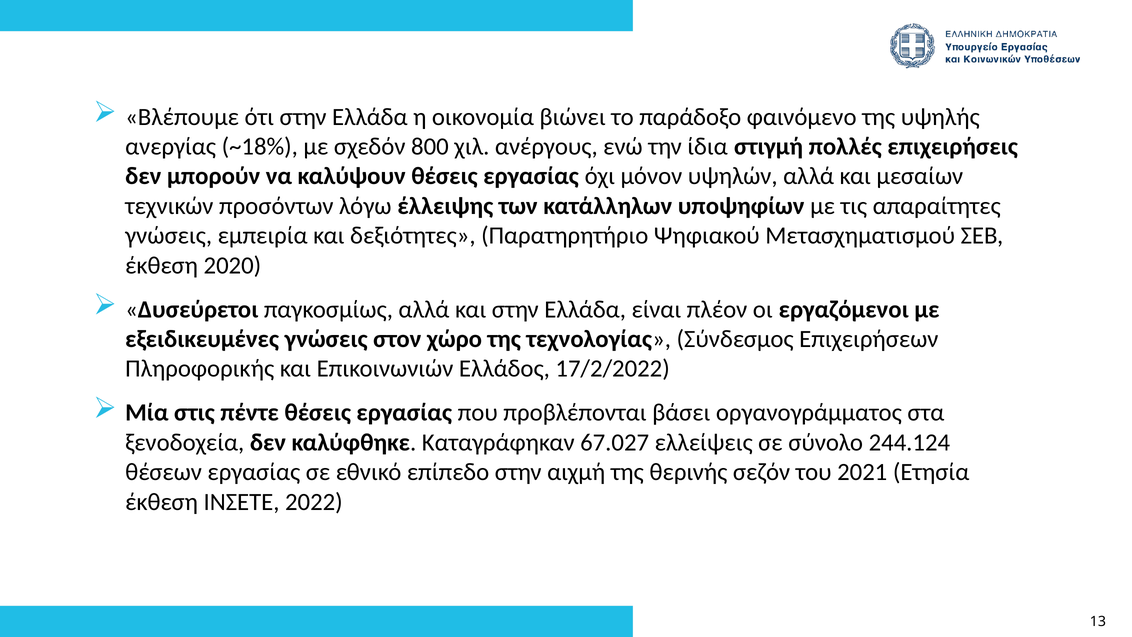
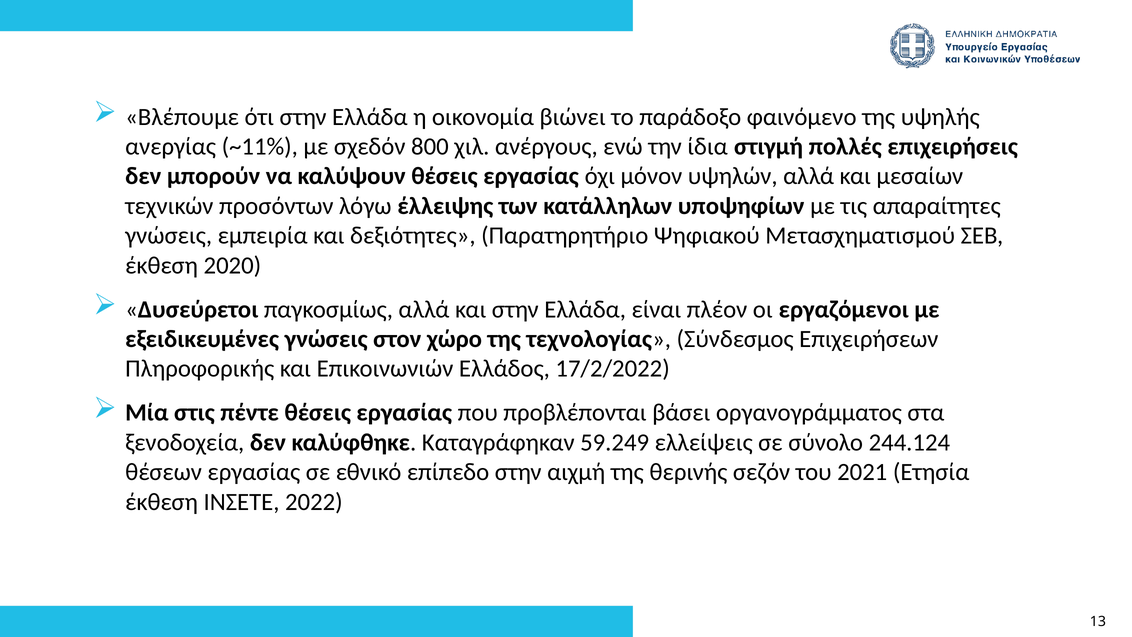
~18%: ~18% -> ~11% (260, 146)
67.027: 67.027 -> 59.249 (615, 442)
